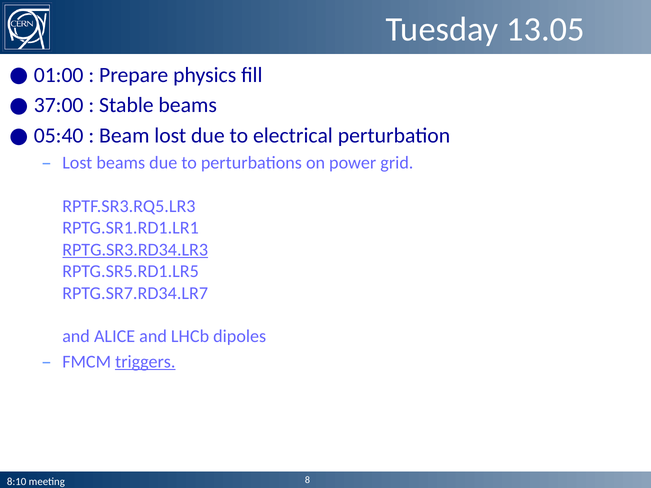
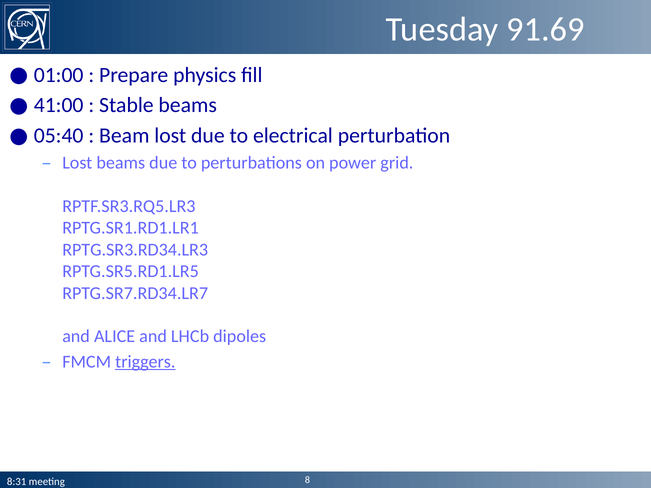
13.05: 13.05 -> 91.69 (545, 30)
37:00: 37:00 -> 41:00 (59, 105)
RPTG.SR3.RD34.LR3 underline: present -> none (135, 250)
8:10: 8:10 -> 8:31 (17, 482)
